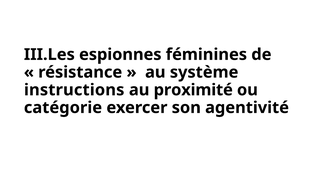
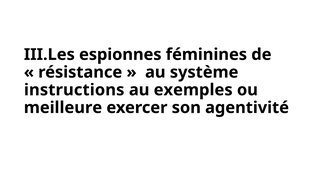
proximité: proximité -> exemples (193, 90)
catégorie: catégorie -> meilleure (63, 108)
